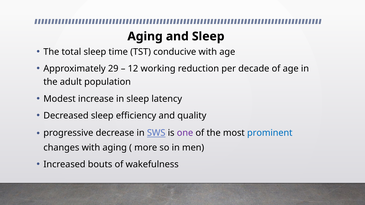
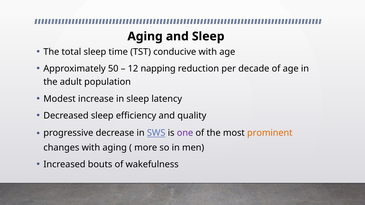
29: 29 -> 50 (113, 69)
working: working -> napping (158, 69)
prominent colour: blue -> orange (270, 133)
